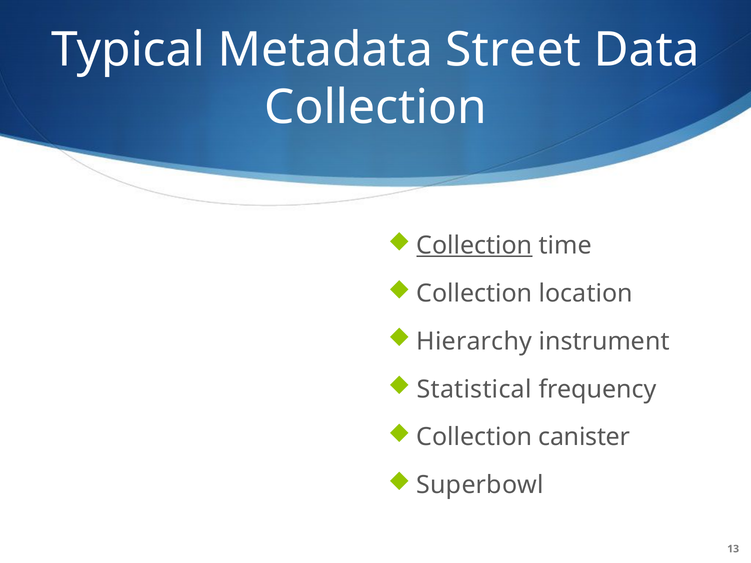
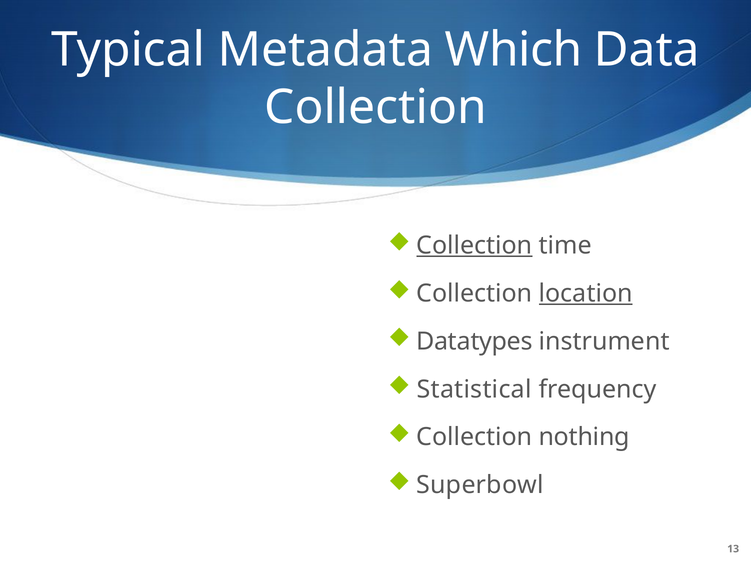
Street: Street -> Which (514, 50)
location underline: none -> present (586, 294)
Hierarchy: Hierarchy -> Datatypes (474, 342)
canister: canister -> nothing (584, 437)
